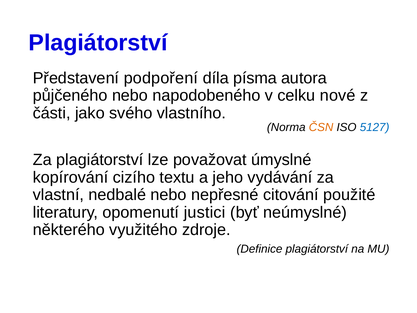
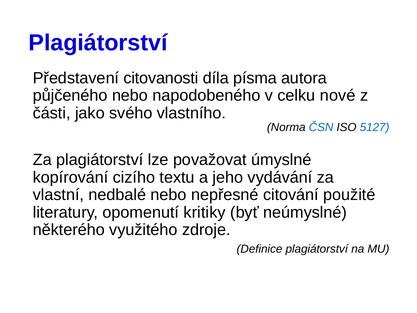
podpoření: podpoření -> citovanosti (161, 78)
ČSN colour: orange -> blue (321, 127)
justici: justici -> kritiky (205, 212)
